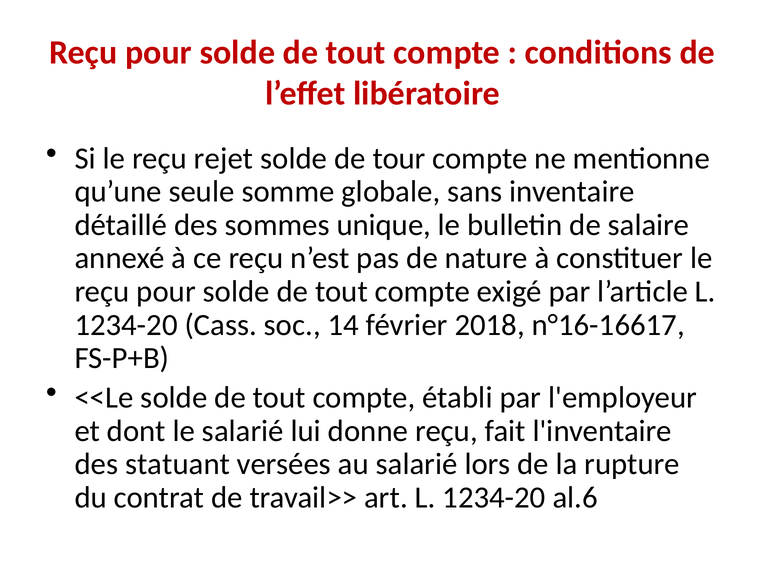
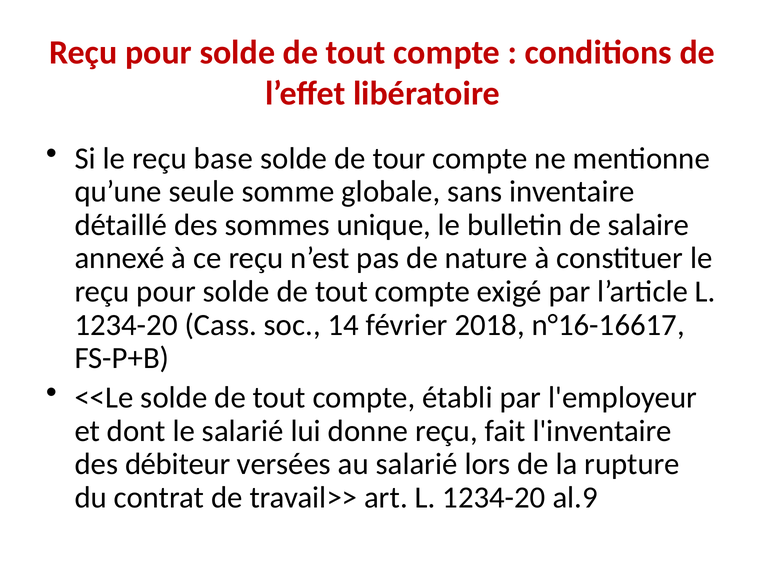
rejet: rejet -> base (223, 158)
statuant: statuant -> débiteur (178, 464)
al.6: al.6 -> al.9 (575, 497)
